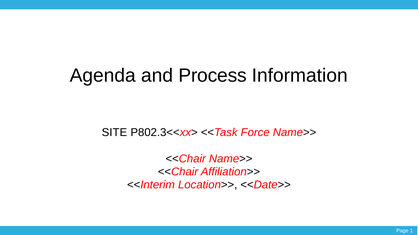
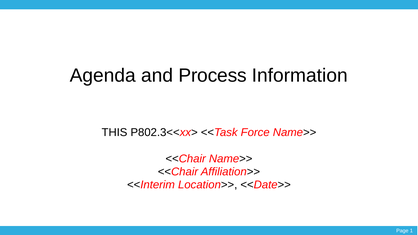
SITE: SITE -> THIS (114, 133)
